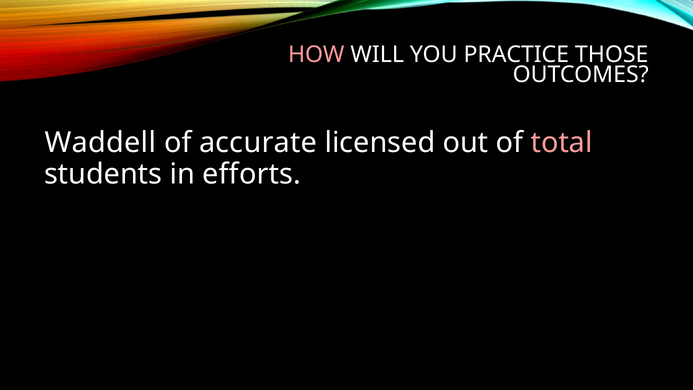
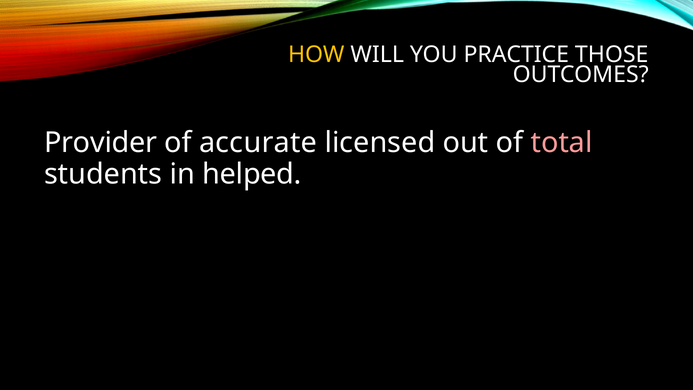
HOW colour: pink -> yellow (316, 55)
Waddell: Waddell -> Provider (101, 143)
efforts: efforts -> helped (252, 174)
